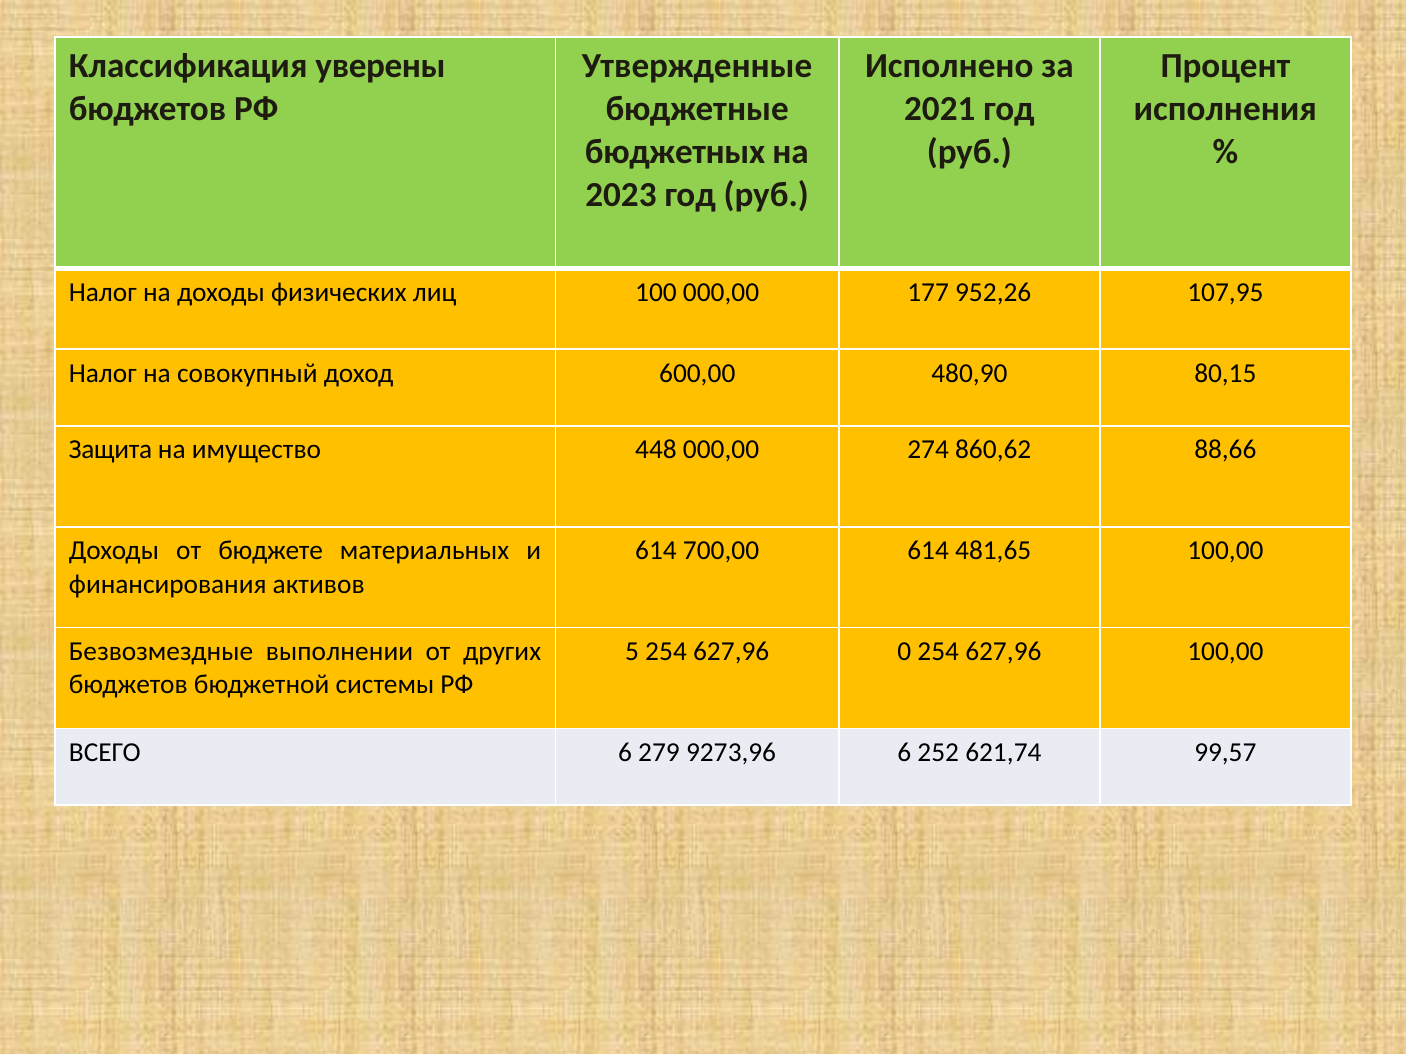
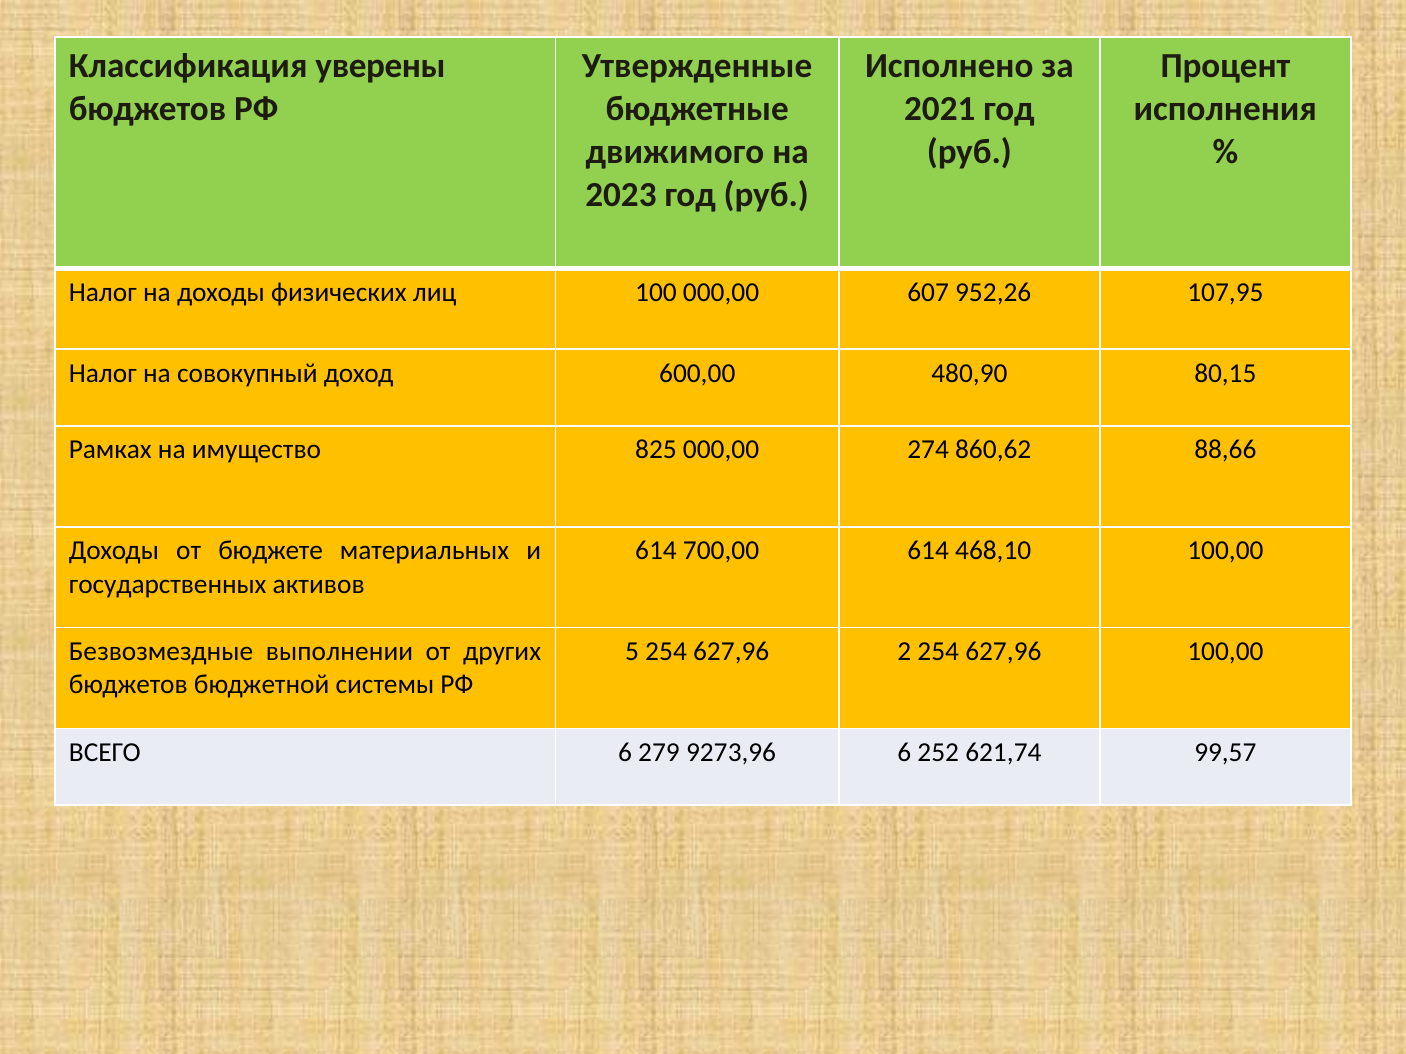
бюджетных: бюджетных -> движимого (675, 152)
177: 177 -> 607 (928, 293)
Защита: Защита -> Рамках (110, 450)
448: 448 -> 825 (656, 450)
481,65: 481,65 -> 468,10 (993, 551)
финансирования: финансирования -> государственных (168, 584)
0: 0 -> 2 (904, 652)
